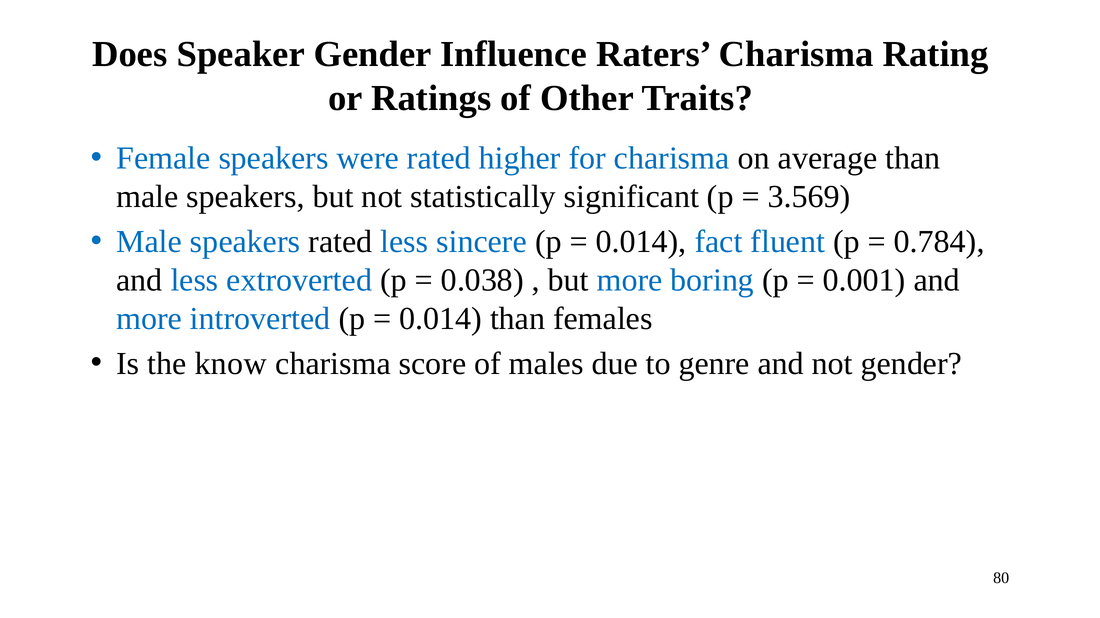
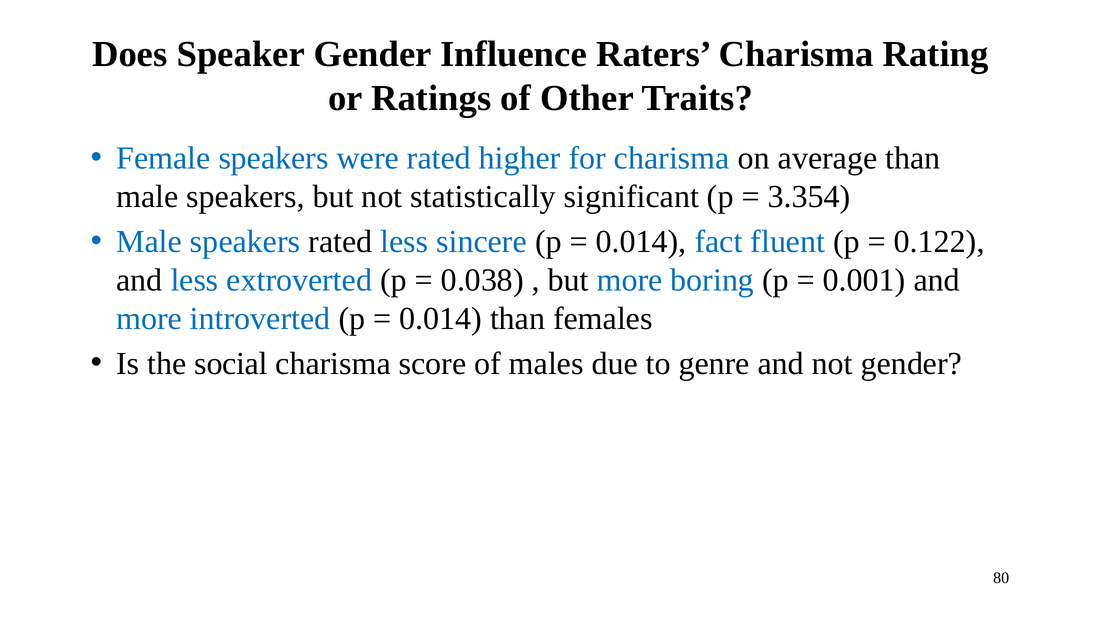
3.569: 3.569 -> 3.354 (809, 197)
0.784: 0.784 -> 0.122 (939, 242)
know: know -> social (231, 364)
